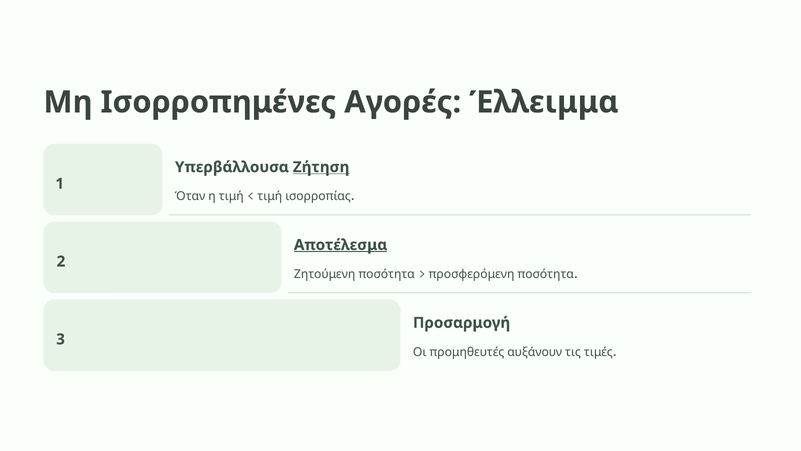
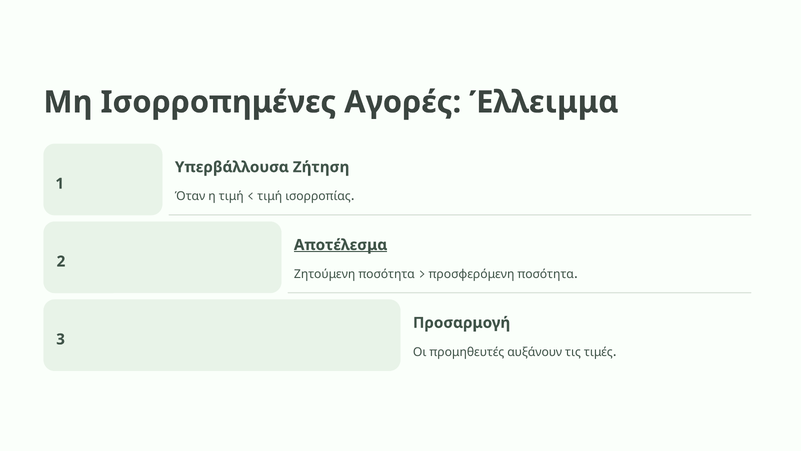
Ζήτηση underline: present -> none (321, 167)
